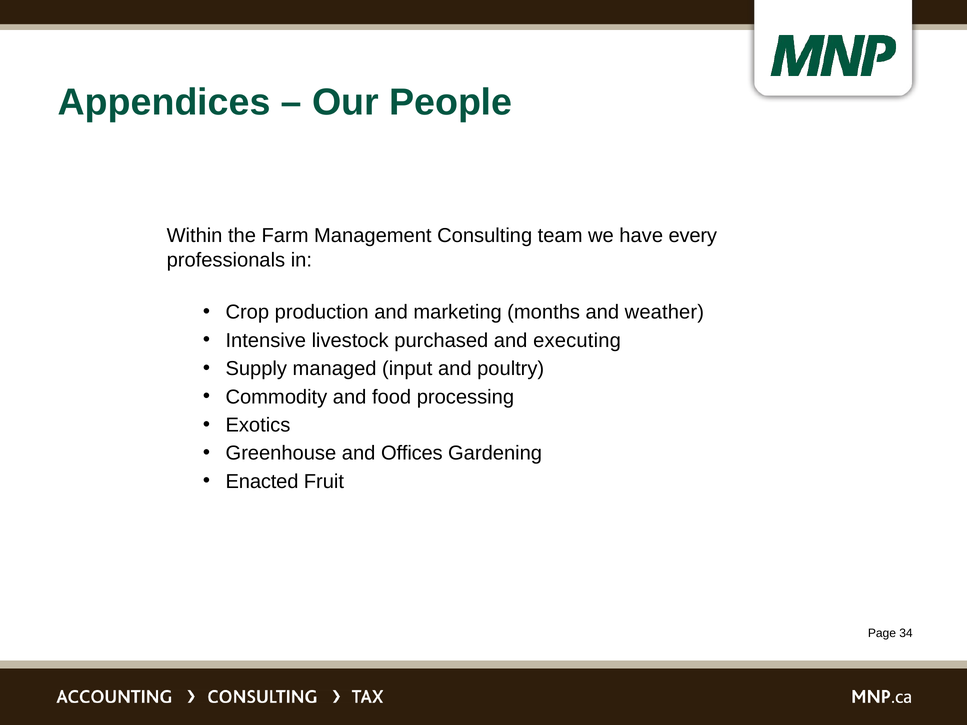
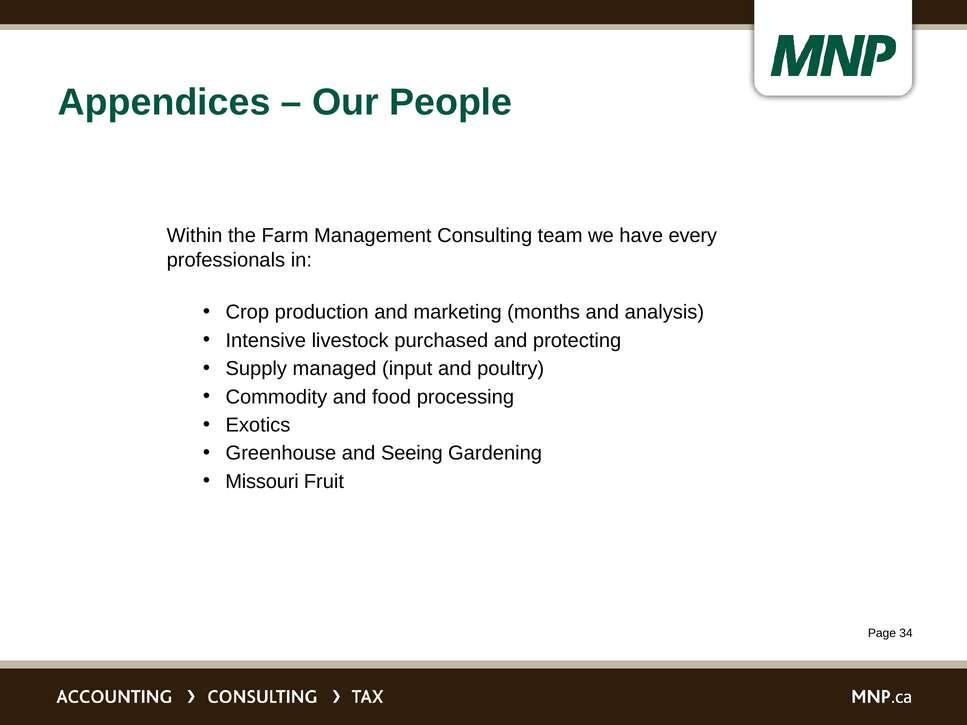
weather: weather -> analysis (664, 312)
executing: executing -> protecting (577, 341)
Offices: Offices -> Seeing (412, 453)
Enacted: Enacted -> Missouri (262, 482)
